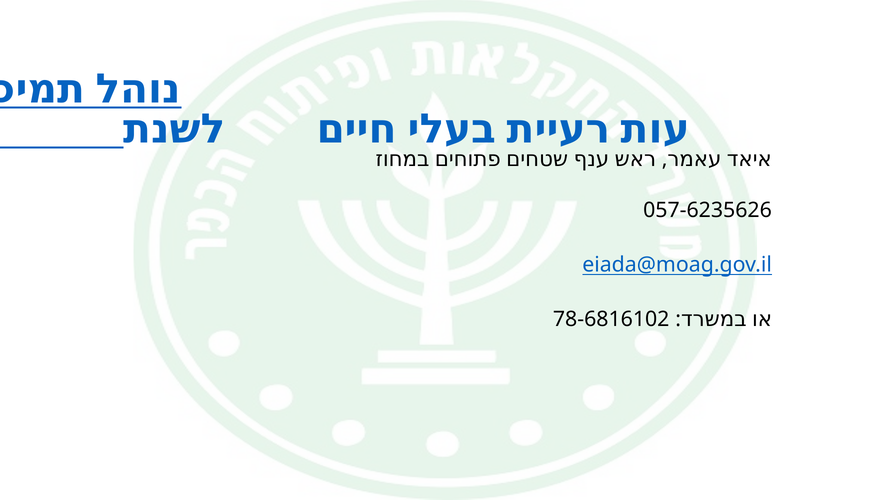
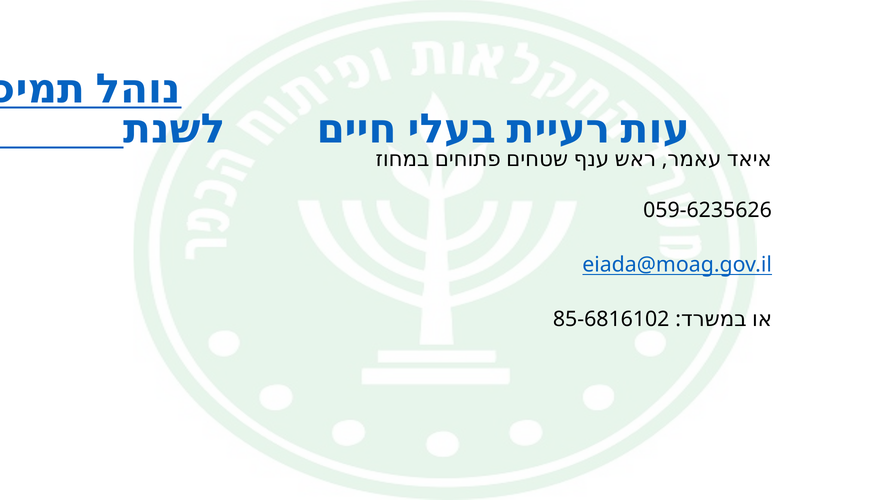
057-6235626: 057-6235626 -> 059-6235626 (707, 210)
78-6816102: 78-6816102 -> 85-6816102 (611, 320)
